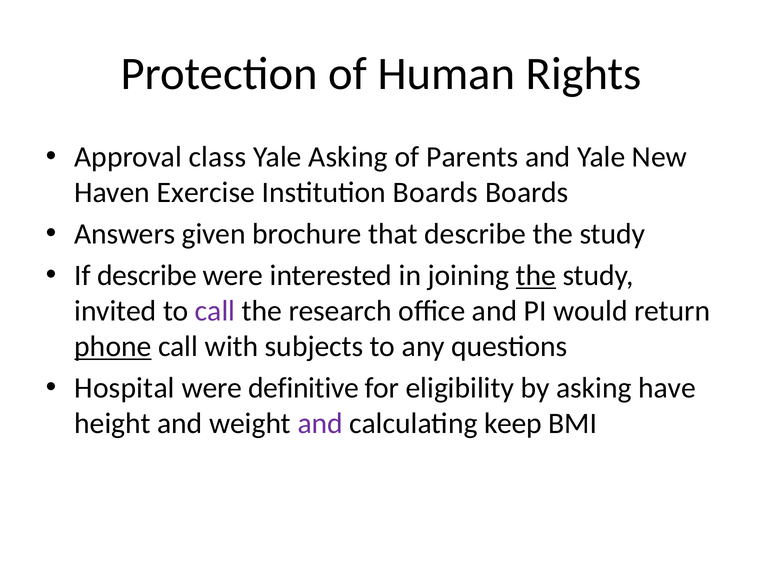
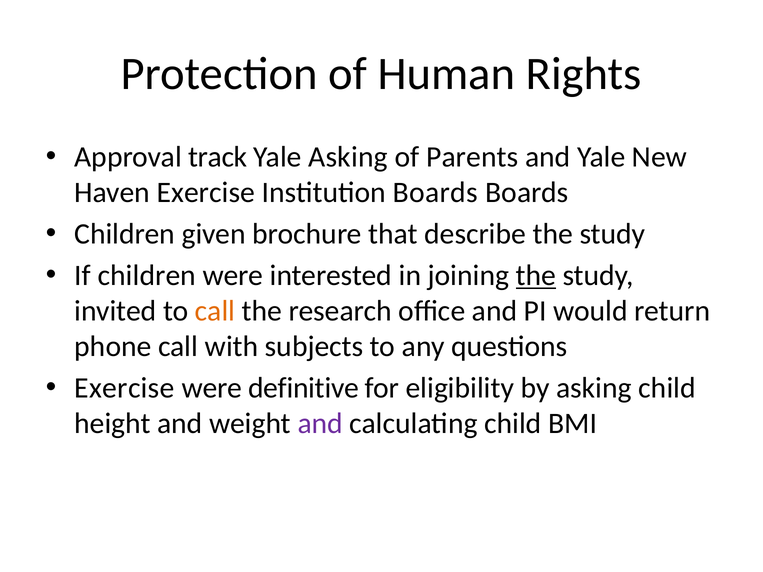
class: class -> track (218, 157)
Answers: Answers -> Children (125, 234)
If describe: describe -> children (147, 276)
call colour: purple -> orange (215, 311)
phone underline: present -> none (113, 347)
Hospital: Hospital -> Exercise (125, 388)
asking have: have -> child (667, 388)
calculating keep: keep -> child (513, 424)
